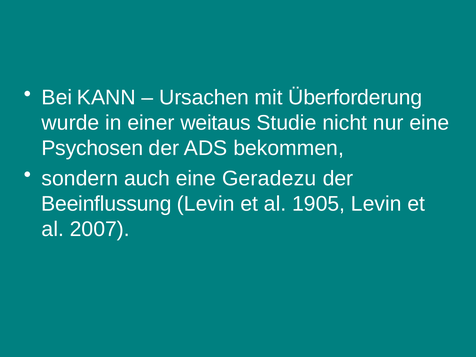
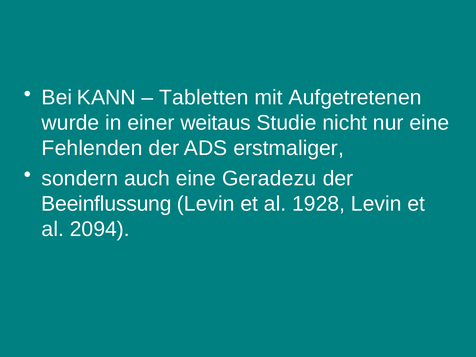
Ursachen: Ursachen -> Tabletten (204, 97)
Überforderung: Überforderung -> Aufgetretenen (355, 97)
Psychosen: Psychosen -> Fehlenden (92, 148)
bekommen: bekommen -> erstmaliger (289, 148)
1905: 1905 -> 1928 (319, 204)
2007: 2007 -> 2094 (100, 229)
